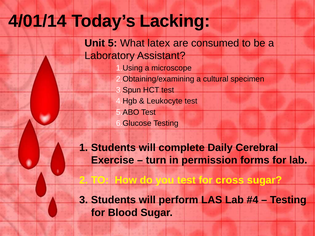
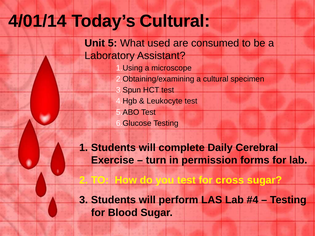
Today’s Lacking: Lacking -> Cultural (175, 21)
latex: latex -> used (159, 43)
